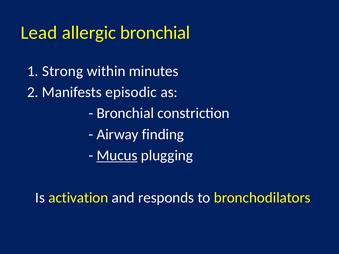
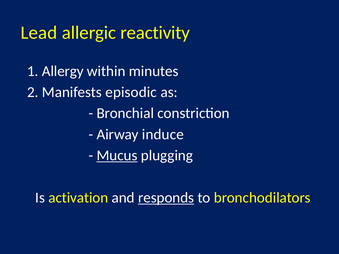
allergic bronchial: bronchial -> reactivity (155, 33)
Strong: Strong -> Allergy (63, 71)
finding: finding -> induce (163, 134)
responds underline: none -> present (166, 198)
